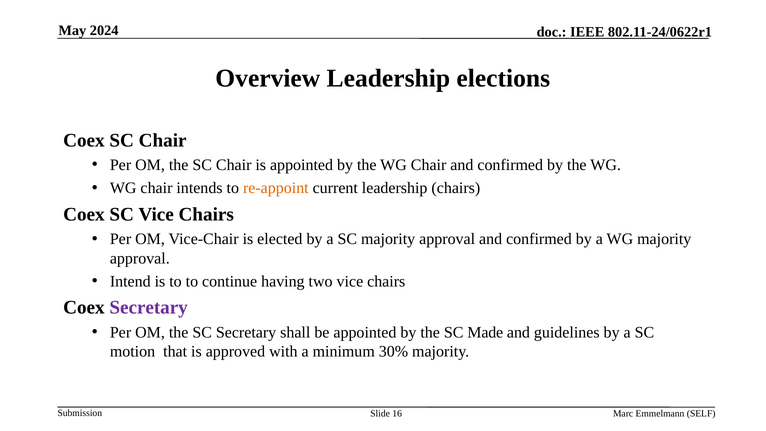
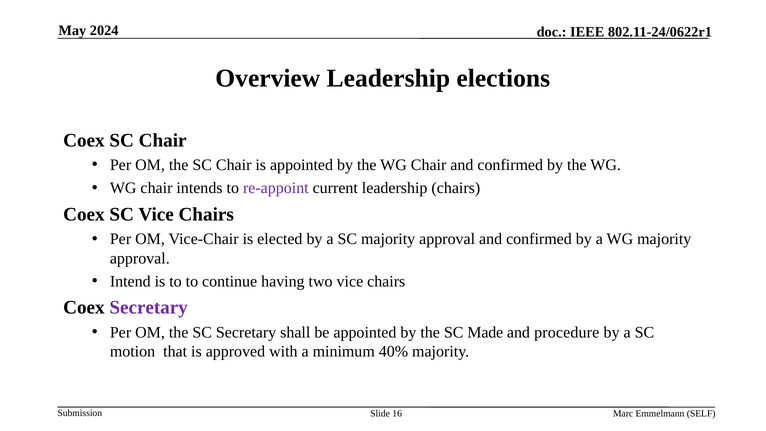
re-appoint colour: orange -> purple (276, 188)
guidelines: guidelines -> procedure (567, 332)
30%: 30% -> 40% (393, 351)
